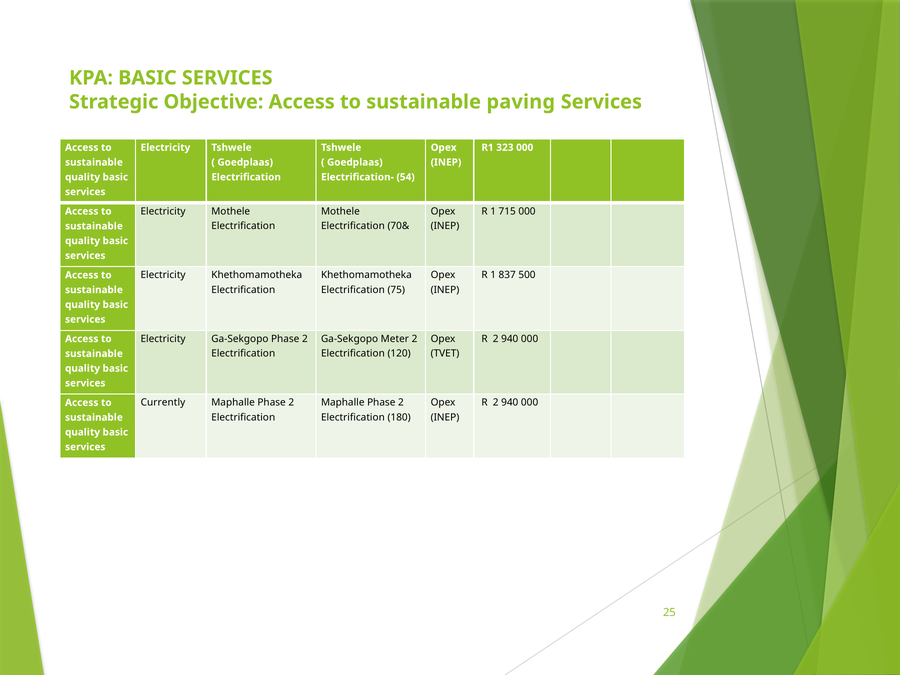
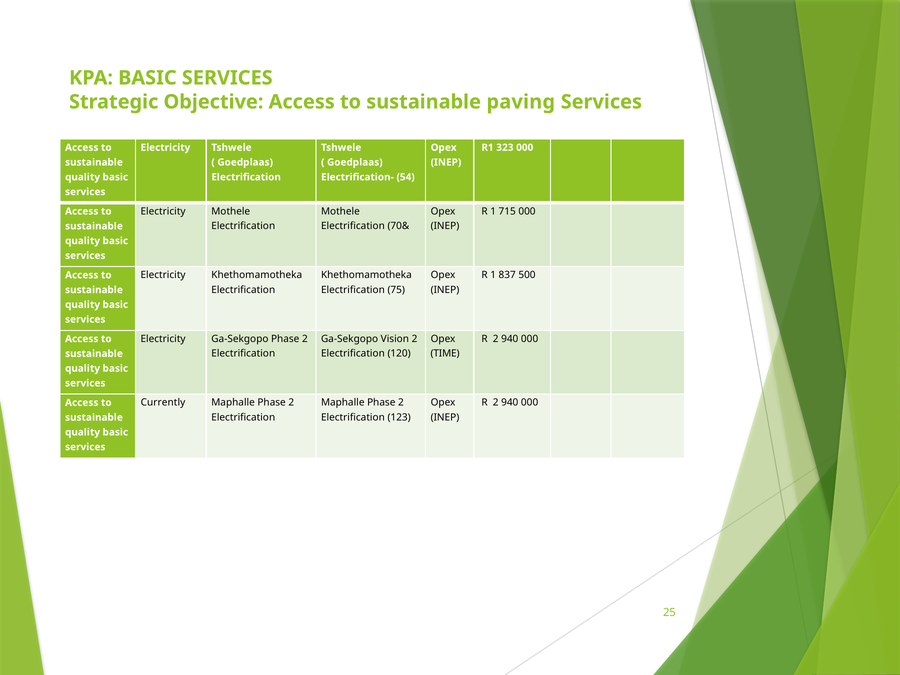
Meter: Meter -> Vision (395, 339)
TVET: TVET -> TIME (445, 354)
180: 180 -> 123 (399, 417)
